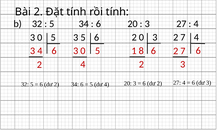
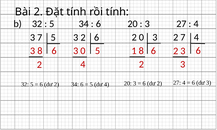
0: 0 -> 7 (40, 38)
5 3 5: 5 -> 2 (83, 38)
3 4: 4 -> 8 (40, 51)
7: 7 -> 3 (183, 51)
